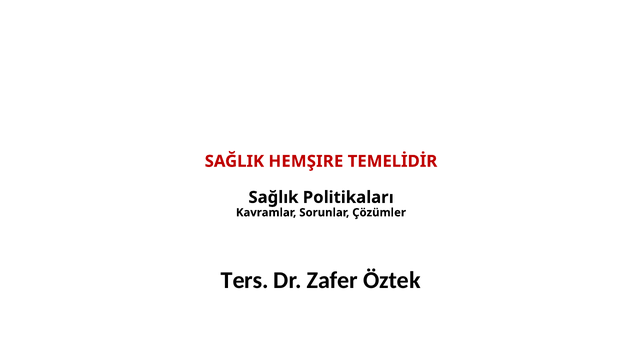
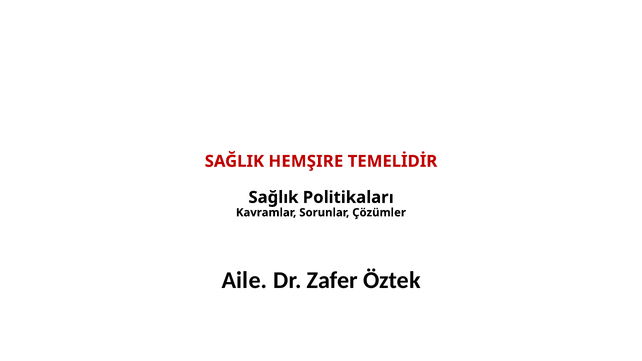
Ters: Ters -> Aile (244, 280)
